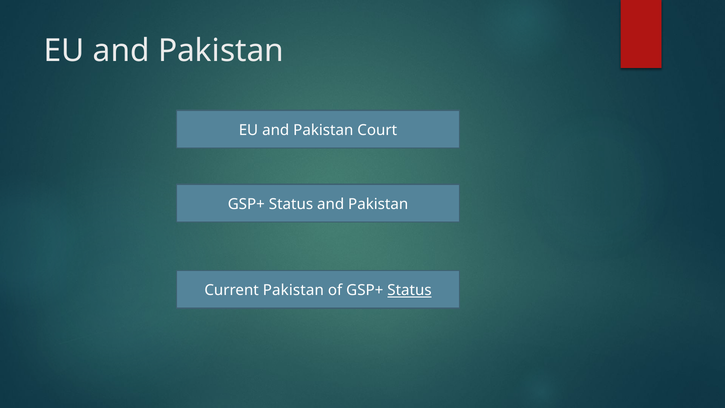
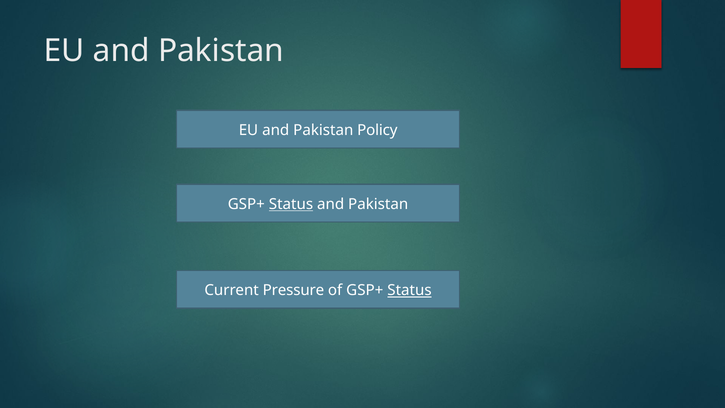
Court: Court -> Policy (377, 130)
Status underline: none -> present (291, 204)
Current Pakistan: Pakistan -> Pressure (293, 290)
